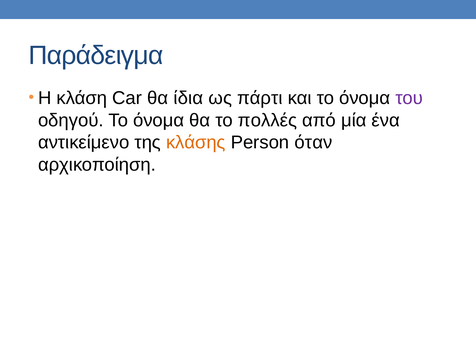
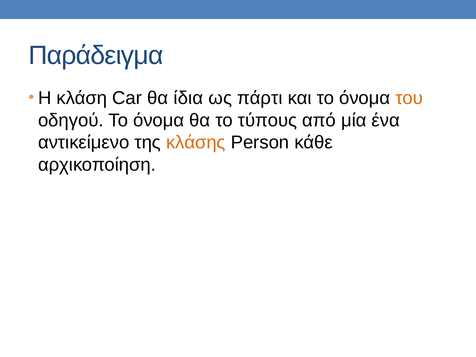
του colour: purple -> orange (409, 98)
πολλές: πολλές -> τύπους (267, 120)
όταν: όταν -> κάθε (314, 143)
